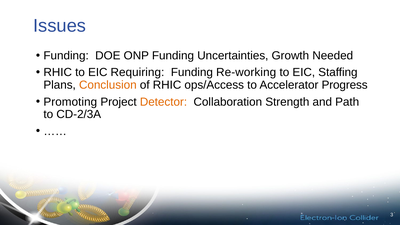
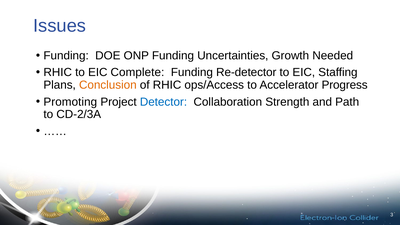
Requiring: Requiring -> Complete (137, 72)
Re-working: Re-working -> Re-detector (246, 72)
Detector colour: orange -> blue (163, 102)
